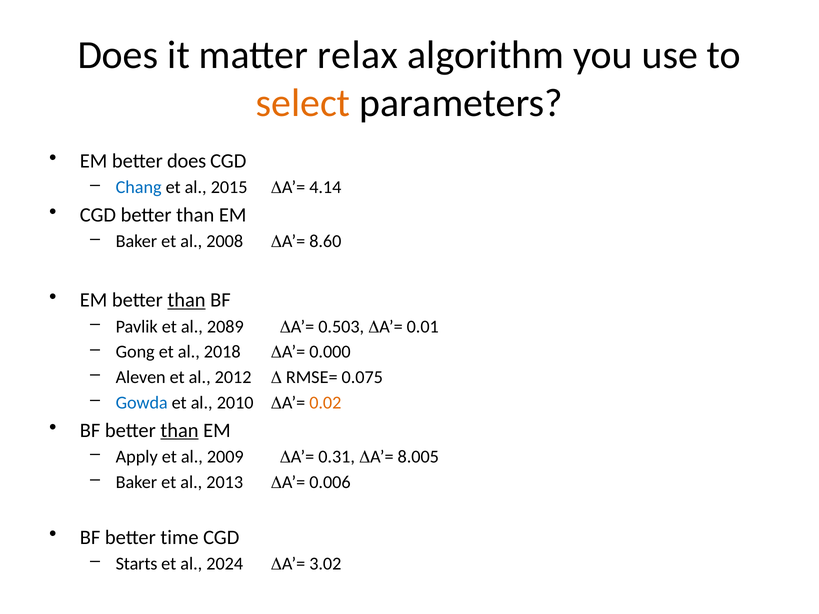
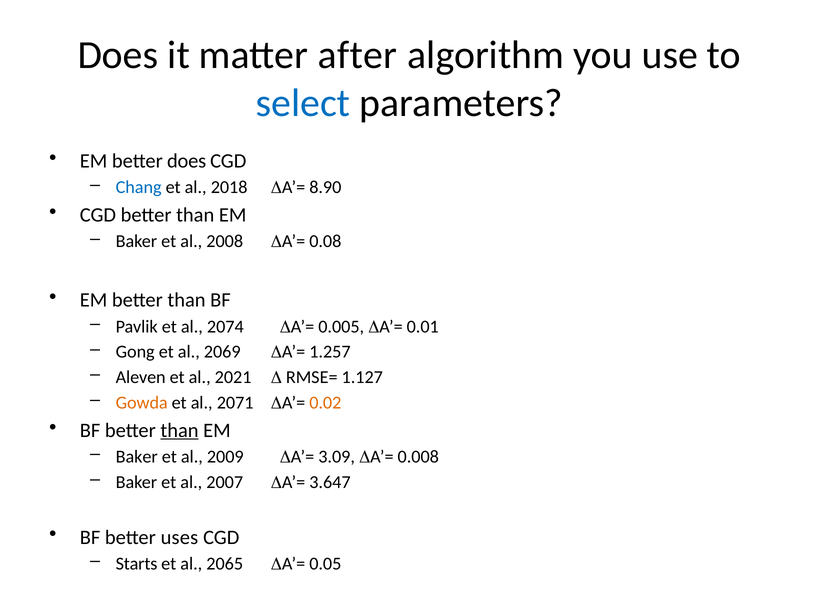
relax: relax -> after (357, 55)
select colour: orange -> blue (303, 103)
2015: 2015 -> 2018 (229, 187)
4.14: 4.14 -> 8.90 (325, 187)
8.60: 8.60 -> 0.08 (325, 242)
than underline: present -> none (187, 300)
2089: 2089 -> 2074 (225, 327)
0.503: 0.503 -> 0.005 (341, 327)
2018: 2018 -> 2069 (222, 352)
0.000: 0.000 -> 1.257 (330, 352)
2012: 2012 -> 2021 (233, 377)
0.075: 0.075 -> 1.127 (362, 377)
Gowda colour: blue -> orange (142, 403)
2010: 2010 -> 2071 (235, 403)
Apply: Apply -> Baker (137, 457)
0.31: 0.31 -> 3.09 (337, 457)
8.005: 8.005 -> 0.008 (418, 457)
2013: 2013 -> 2007 (225, 482)
0.006: 0.006 -> 3.647 (330, 482)
time: time -> uses (179, 537)
2024: 2024 -> 2065 (225, 564)
3.02: 3.02 -> 0.05 (325, 564)
